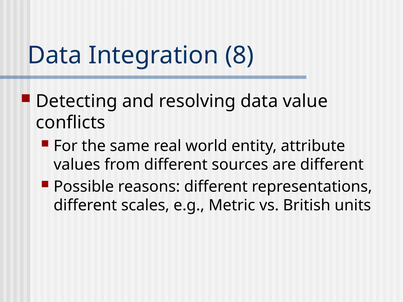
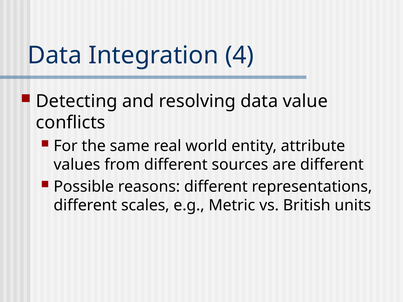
8: 8 -> 4 (240, 55)
